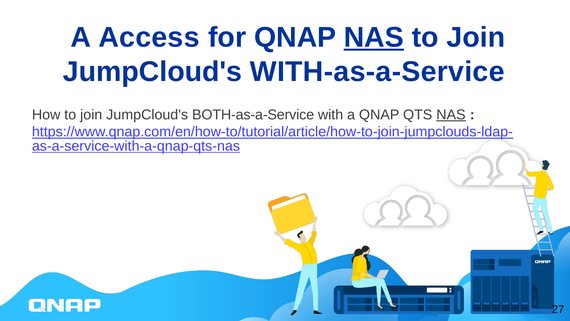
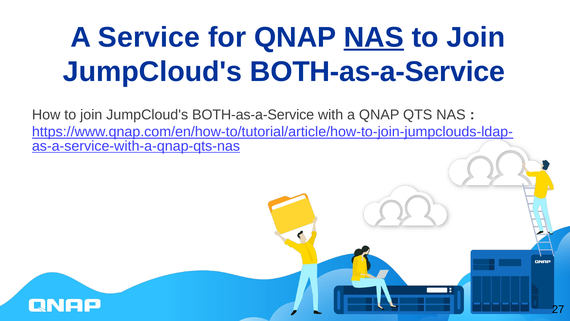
Access: Access -> Service (149, 37)
WITH-as-a-Service: WITH-as-a-Service -> BOTH-as-a-Service (378, 72)
NAS underline: present -> none (451, 115)
